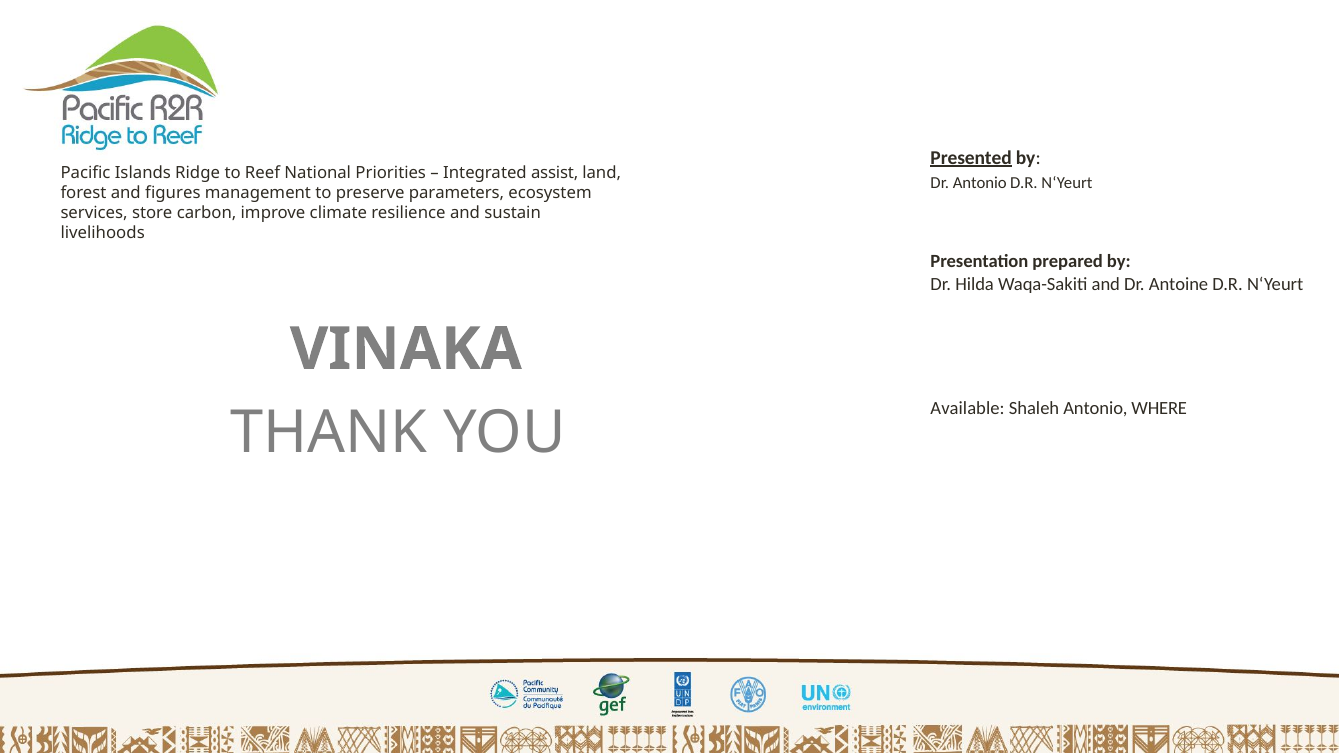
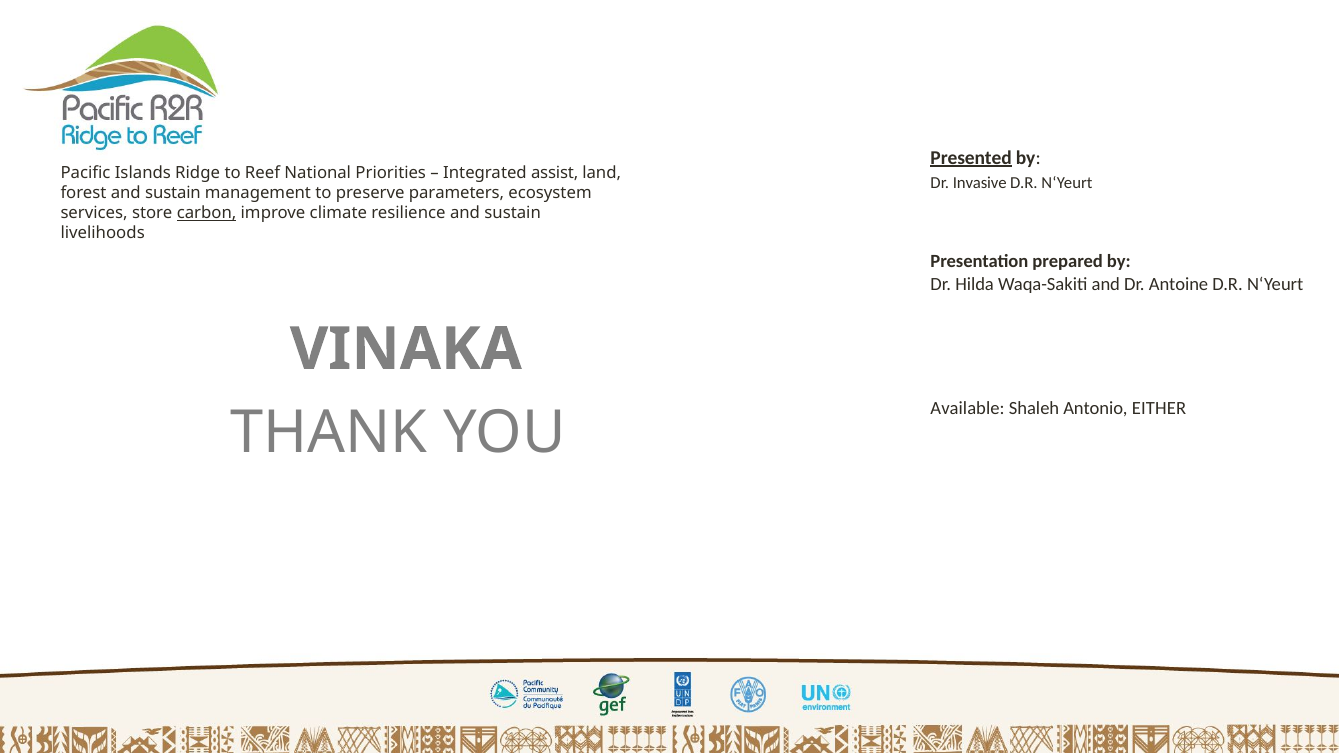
Dr Antonio: Antonio -> Invasive (980, 183)
forest and figures: figures -> sustain (173, 193)
carbon underline: none -> present (207, 213)
WHERE: WHERE -> EITHER (1159, 409)
